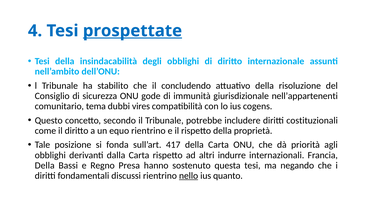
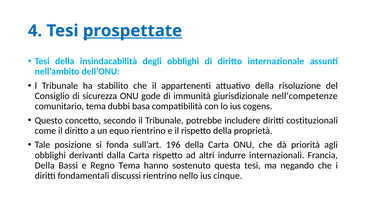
concludendo: concludendo -> appartenenti (186, 86)
nell’appartenenti: nell’appartenenti -> nell’competenze (305, 96)
vires: vires -> basa (141, 106)
417: 417 -> 196 (173, 145)
Regno Presa: Presa -> Tema (129, 165)
nello underline: present -> none (189, 176)
quanto: quanto -> cinque (228, 176)
